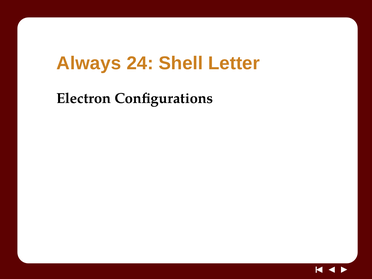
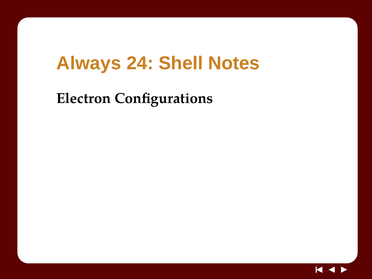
Letter: Letter -> Notes (234, 63)
